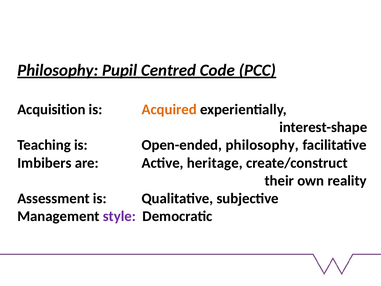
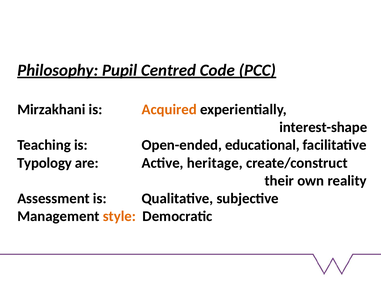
Acquisition: Acquisition -> Mirzakhani (51, 109)
Open-ended philosophy: philosophy -> educational (262, 145)
Imbibers: Imbibers -> Typology (44, 163)
style colour: purple -> orange (119, 216)
